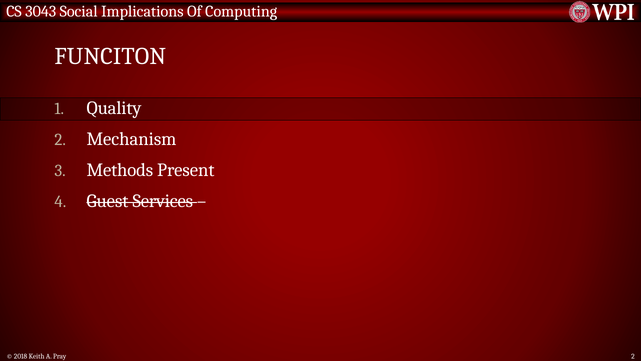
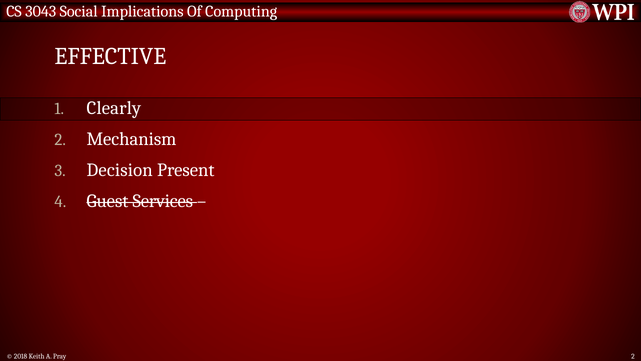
FUNCITON: FUNCITON -> EFFECTIVE (110, 56)
Quality: Quality -> Clearly (114, 108)
Methods: Methods -> Decision (120, 170)
